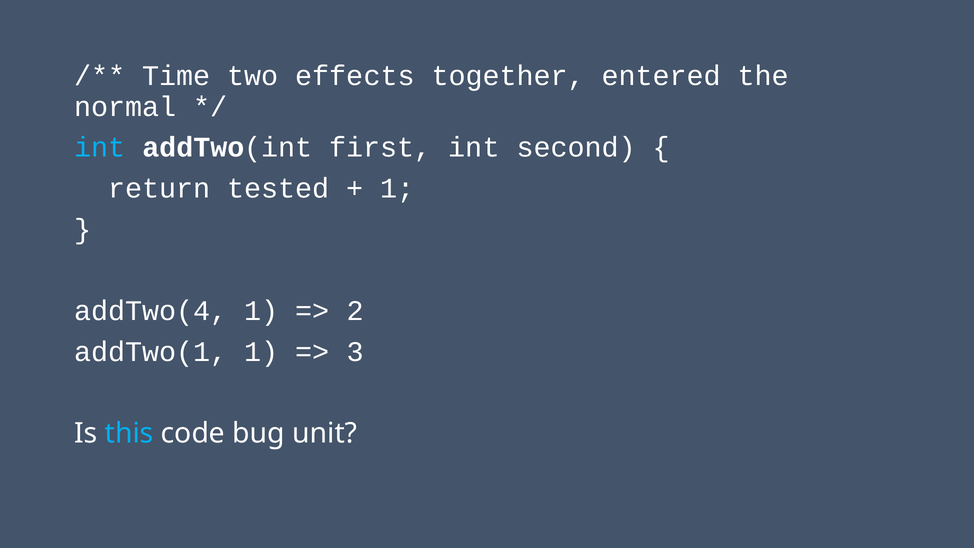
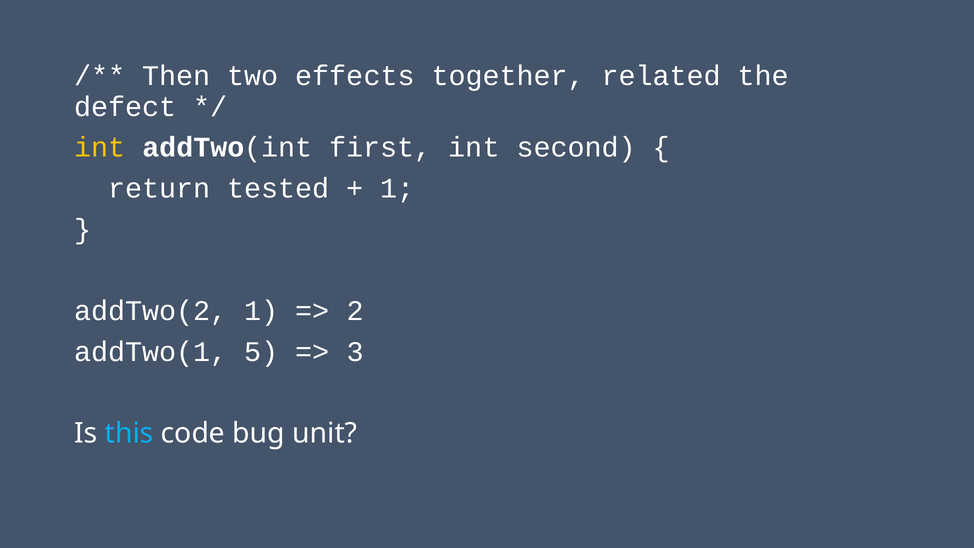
Time: Time -> Then (176, 76)
entered: entered -> related (661, 76)
normal: normal -> defect (125, 107)
int colour: light blue -> yellow (100, 148)
addTwo(4: addTwo(4 -> addTwo(2 (151, 311)
addTwo(1 1: 1 -> 5 (261, 352)
